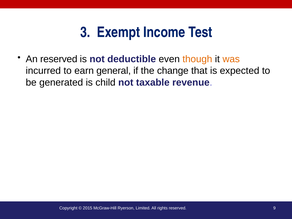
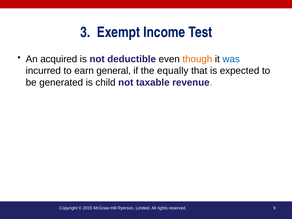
An reserved: reserved -> acquired (59, 59)
was colour: orange -> blue (231, 59)
change: change -> equally (173, 71)
